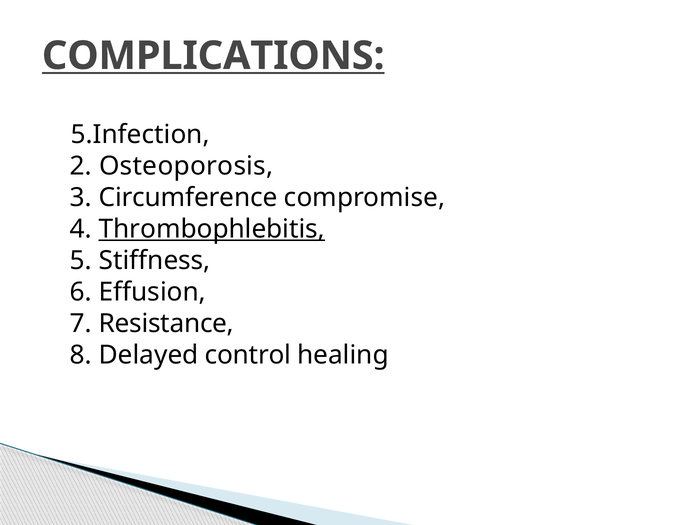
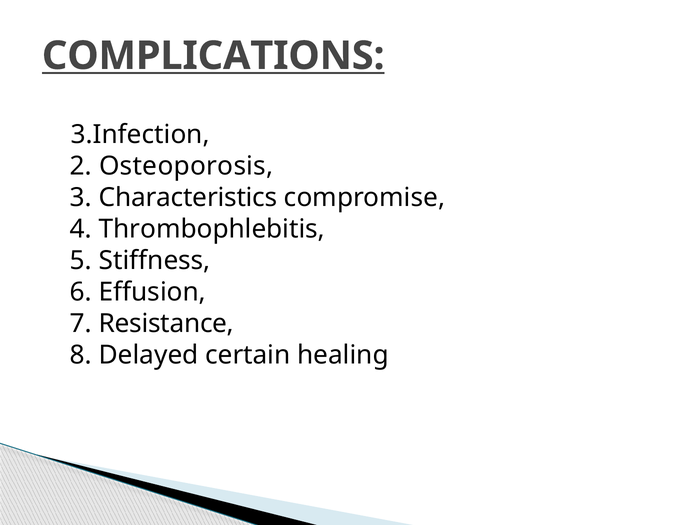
5.Infection: 5.Infection -> 3.Infection (140, 134)
Circumference: Circumference -> Characteristics (188, 198)
Thrombophlebitis underline: present -> none (212, 229)
control: control -> certain (248, 355)
